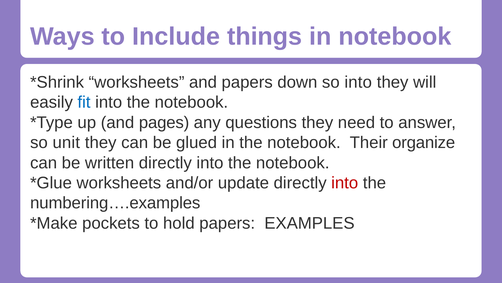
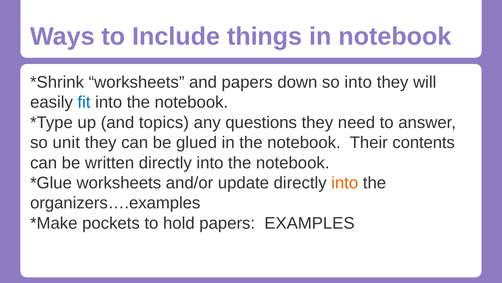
pages: pages -> topics (164, 122)
organize: organize -> contents (424, 142)
into colour: red -> orange (345, 183)
numbering….examples: numbering….examples -> organizers….examples (115, 203)
